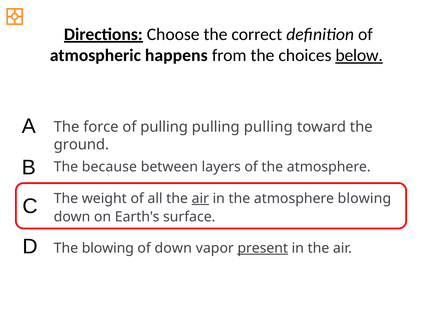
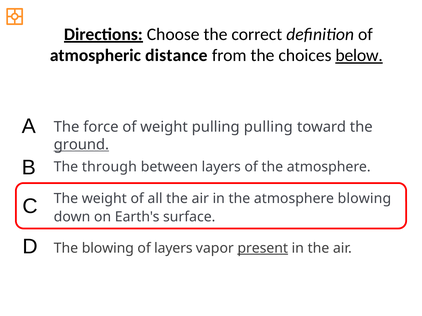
happens: happens -> distance (176, 56)
of pulling: pulling -> weight (164, 127)
ground underline: none -> present (81, 145)
because: because -> through (109, 167)
air underline: present -> none (200, 199)
of down: down -> layers (173, 249)
